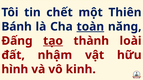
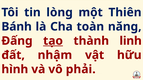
chết: chết -> lòng (60, 12)
toàn underline: present -> none (90, 27)
loài: loài -> linh (131, 41)
kinh: kinh -> phải (81, 70)
